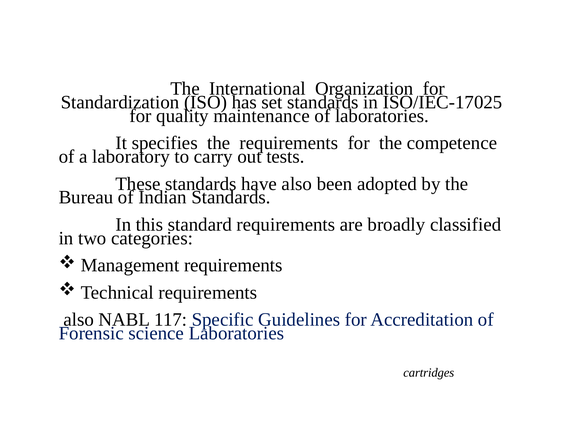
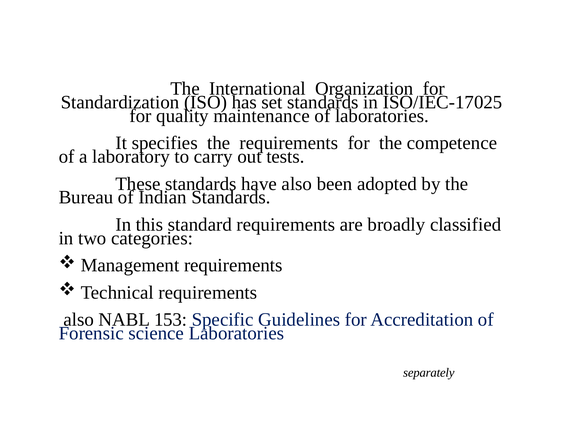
117: 117 -> 153 (171, 320)
cartridges: cartridges -> separately (429, 373)
